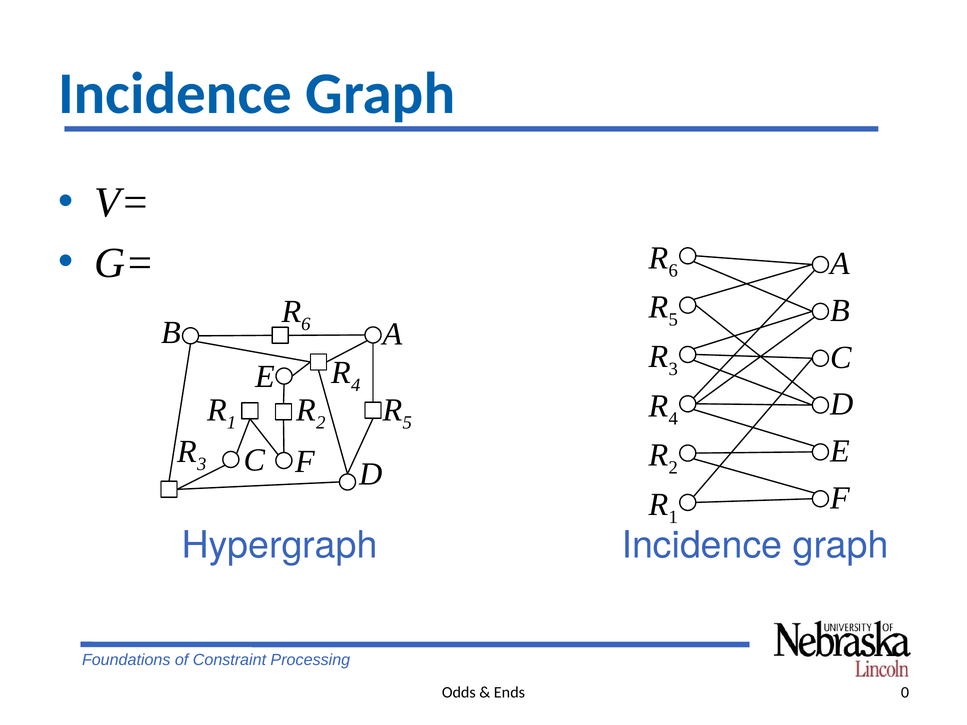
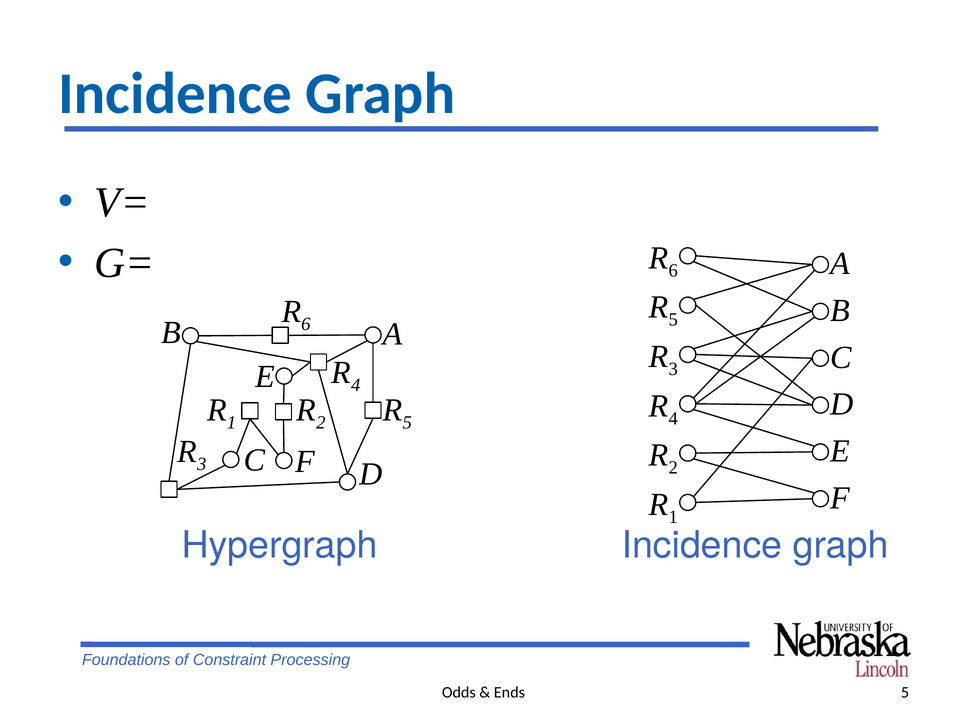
Ends 0: 0 -> 5 (905, 692)
